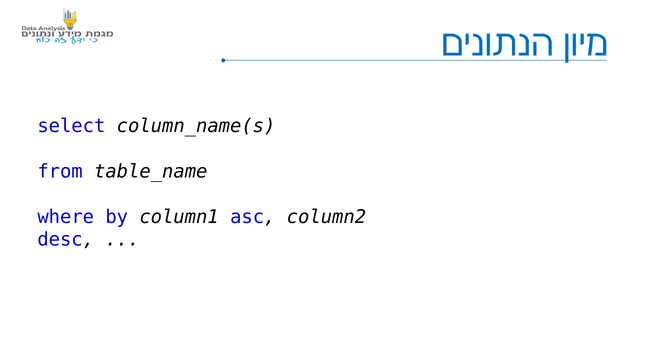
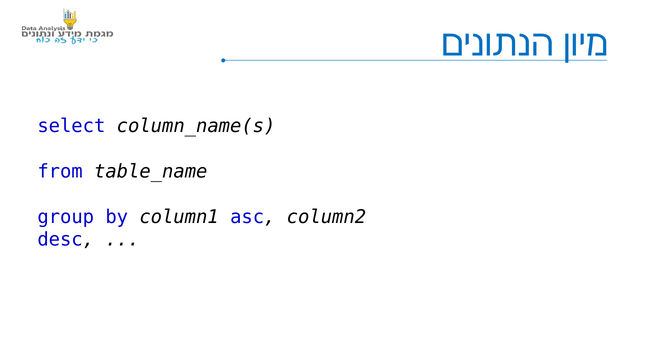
where: where -> group (66, 217)
